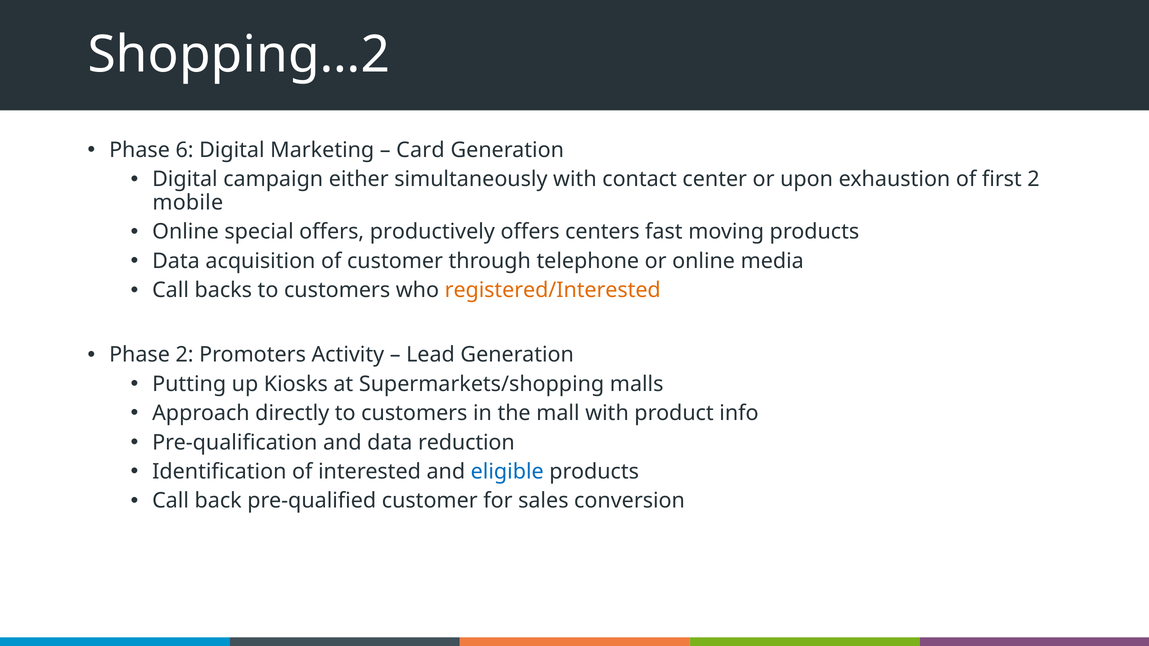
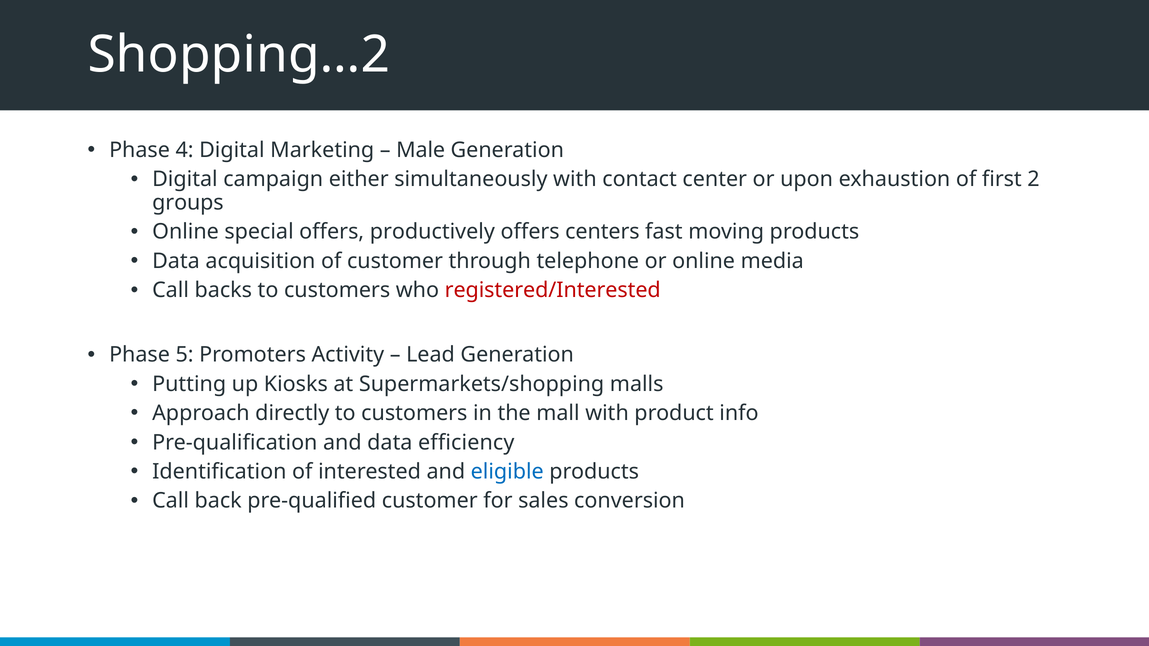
6: 6 -> 4 (185, 150)
Card: Card -> Male (421, 150)
mobile: mobile -> groups (188, 203)
registered/Interested colour: orange -> red (553, 290)
Phase 2: 2 -> 5 (185, 355)
reduction: reduction -> efficiency (466, 443)
